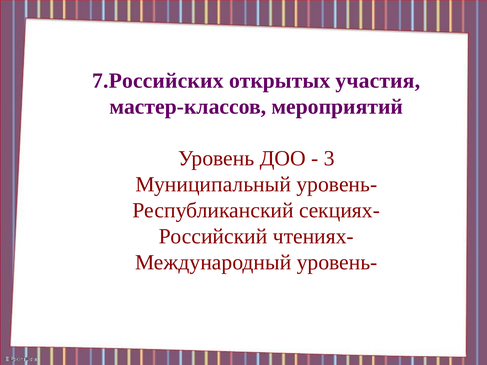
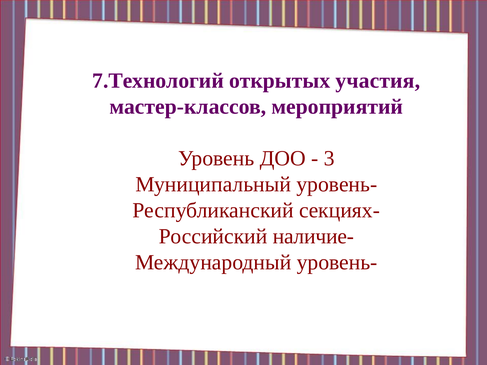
7.Российских: 7.Российских -> 7.Технологий (158, 81)
чтениях-: чтениях- -> наличие- (313, 237)
